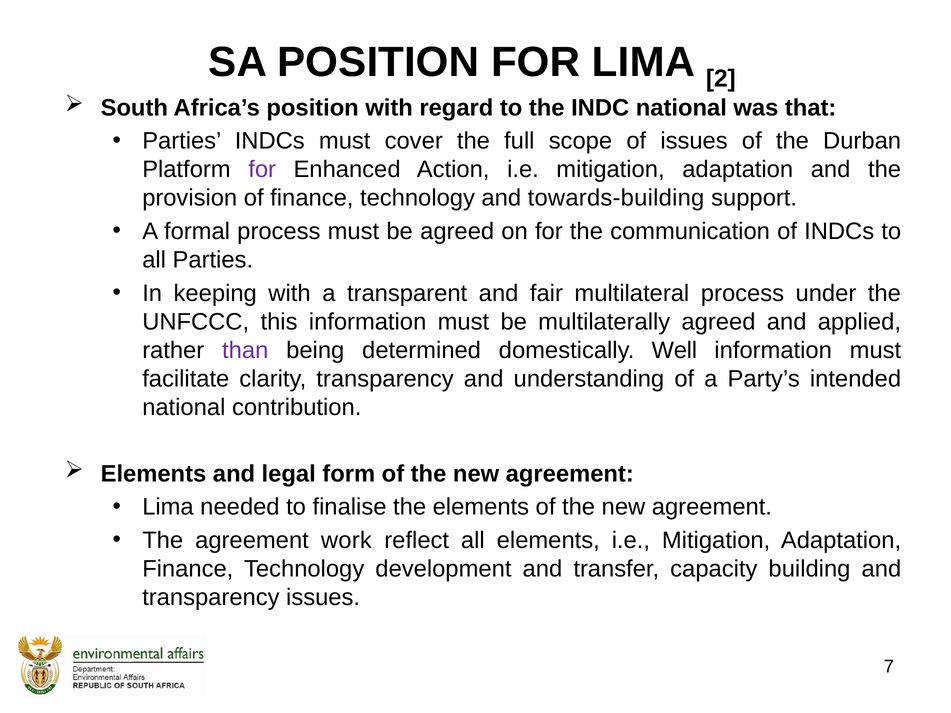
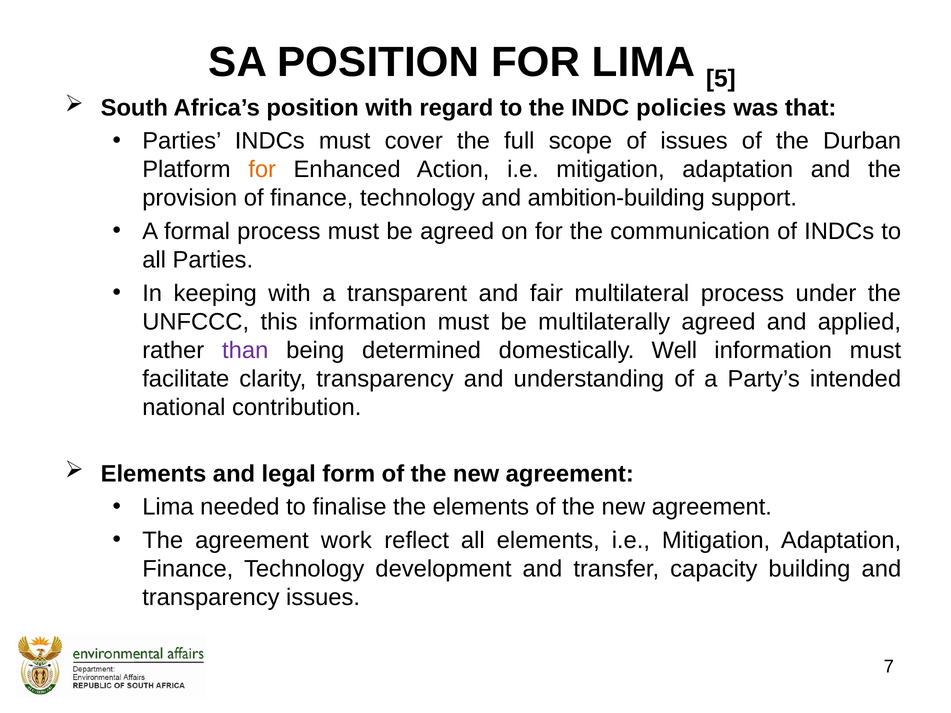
2: 2 -> 5 (721, 79)
INDC national: national -> policies (681, 108)
for colour: purple -> orange (262, 170)
towards-building: towards-building -> ambition-building (616, 198)
